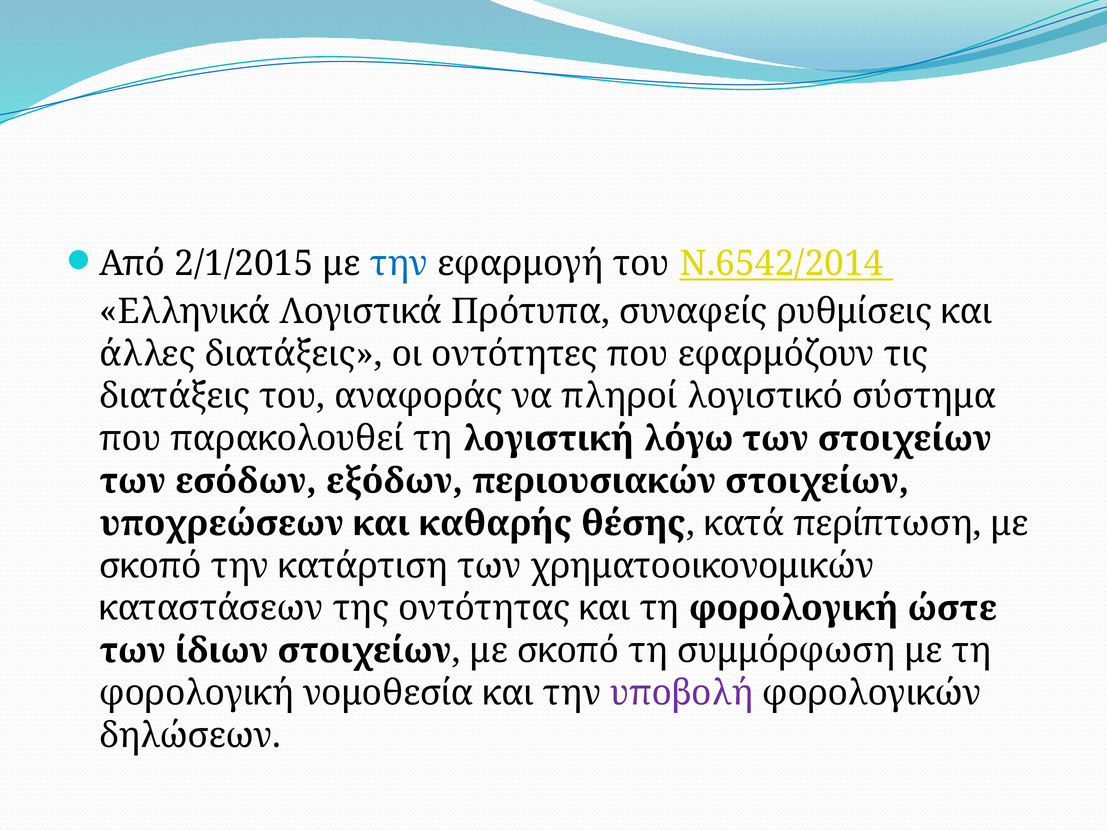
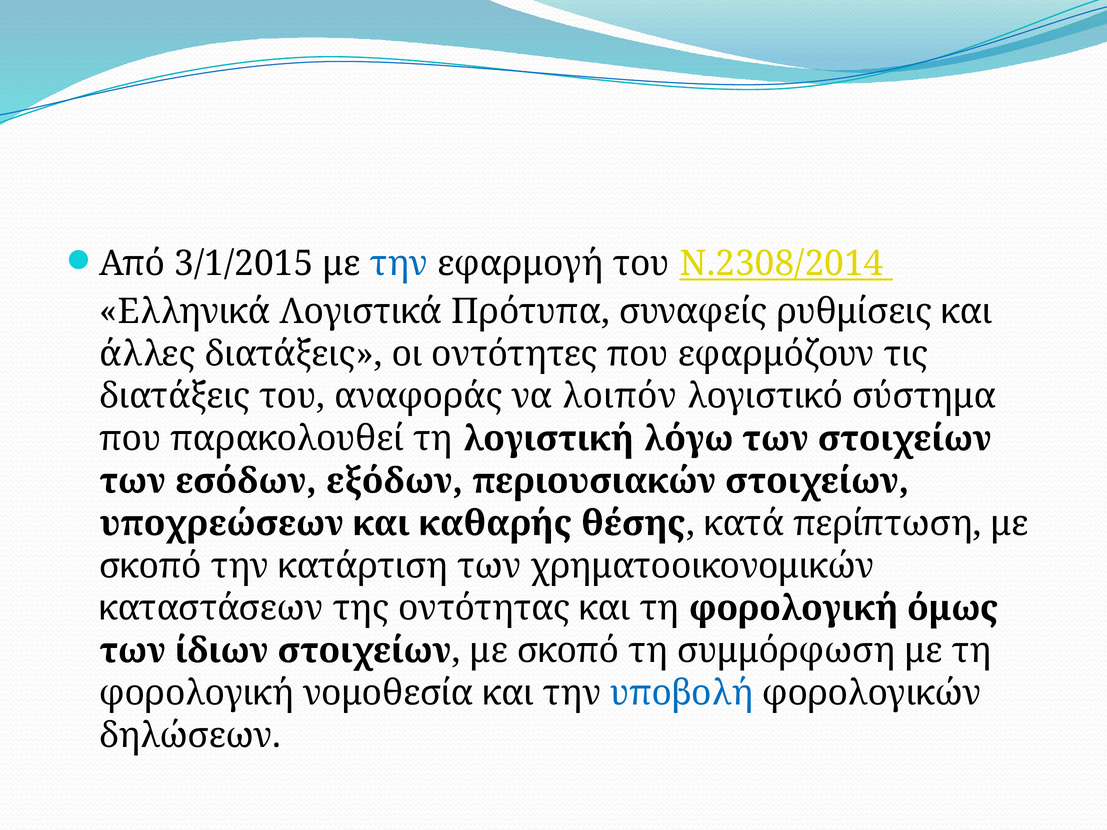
2/1/2015: 2/1/2015 -> 3/1/2015 (244, 263)
Ν.6542/2014: Ν.6542/2014 -> Ν.2308/2014 (782, 263)
πληροί: πληροί -> λοιπόν (619, 396)
ώστε: ώστε -> όμως (953, 608)
υποβολή colour: purple -> blue (682, 693)
